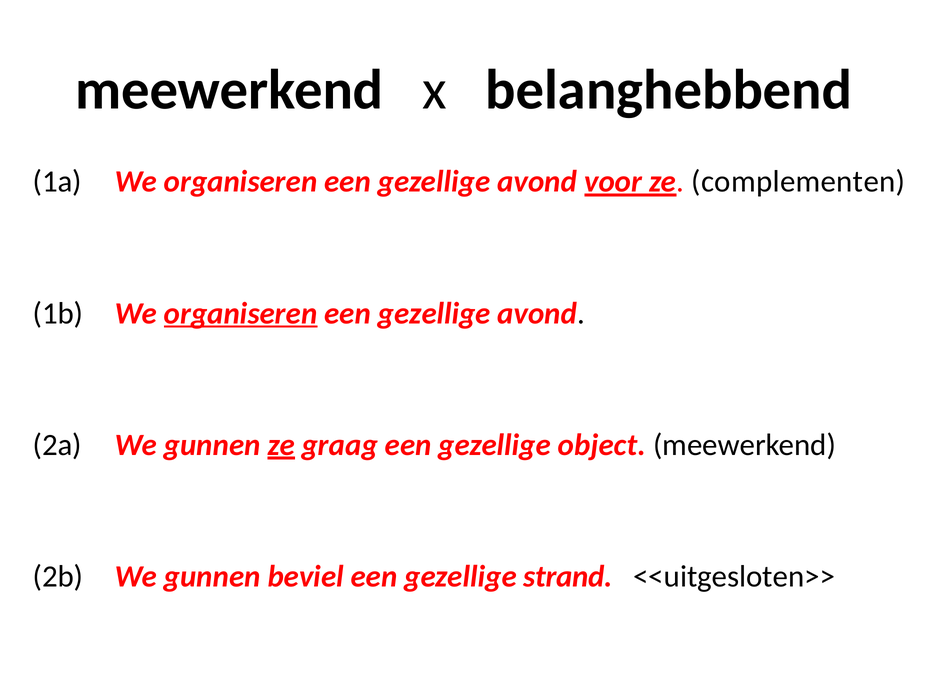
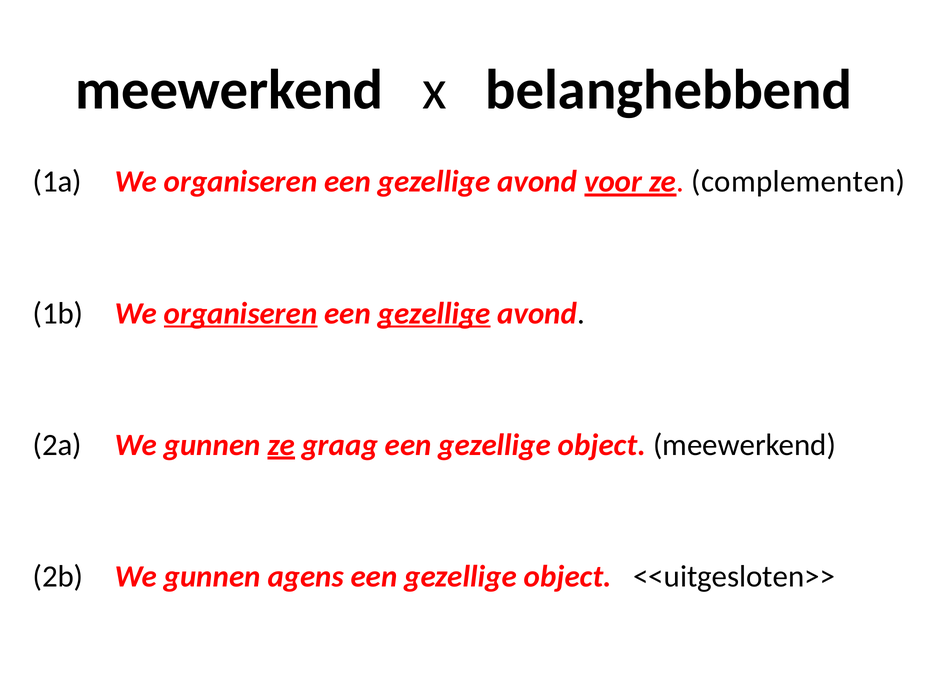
gezellige underline: none -> present (434, 313)
beviel: beviel -> agens (306, 576)
strand: strand -> object (568, 576)
